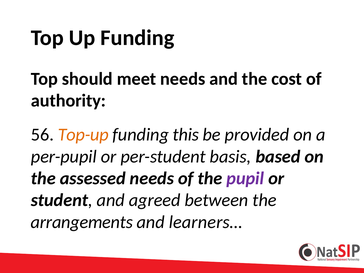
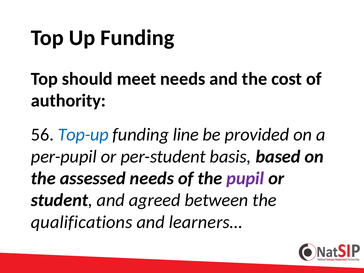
Top-up colour: orange -> blue (83, 135)
this: this -> line (186, 135)
arrangements: arrangements -> qualifications (82, 222)
